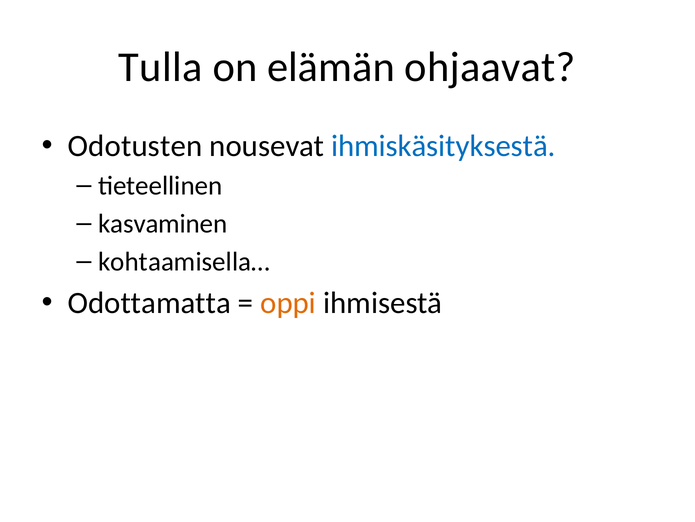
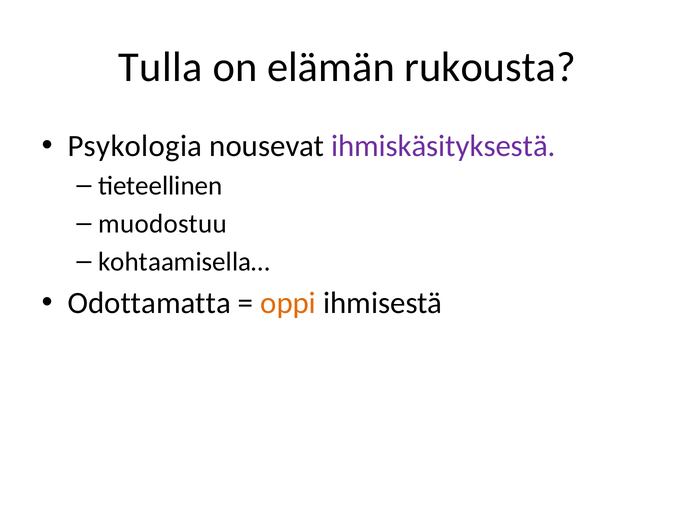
ohjaavat: ohjaavat -> rukousta (490, 67)
Odotusten: Odotusten -> Psykologia (135, 146)
ihmiskäsityksestä colour: blue -> purple (443, 146)
kasvaminen: kasvaminen -> muodostuu (163, 224)
